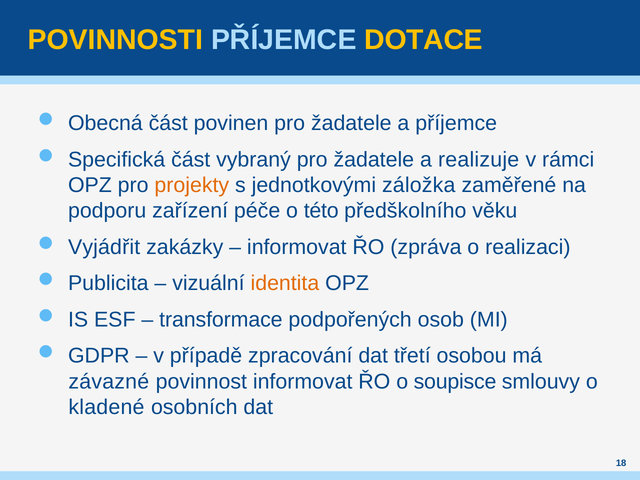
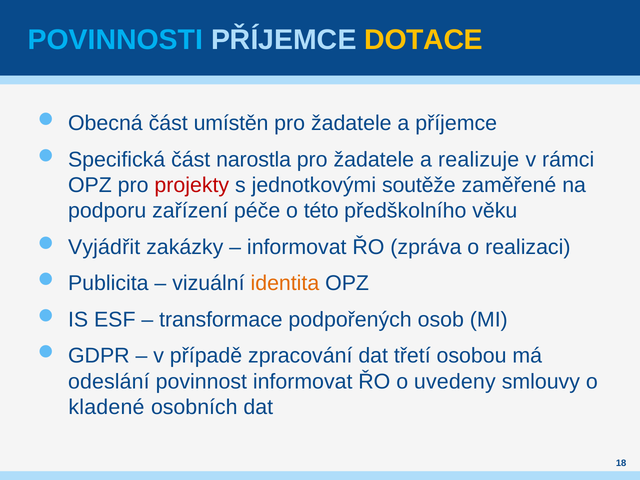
POVINNOSTI colour: yellow -> light blue (115, 40)
povinen: povinen -> umístěn (231, 123)
vybraný: vybraný -> narostla (254, 160)
projekty colour: orange -> red (192, 185)
záložka: záložka -> soutěže (419, 185)
závazné: závazné -> odeslání (109, 381)
soupisce: soupisce -> uvedeny (455, 381)
